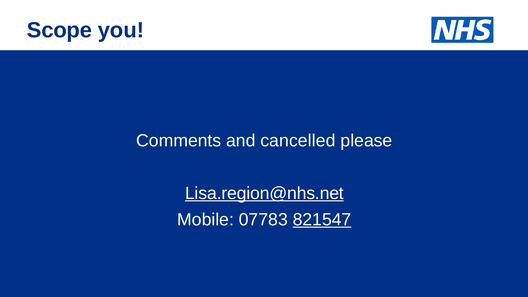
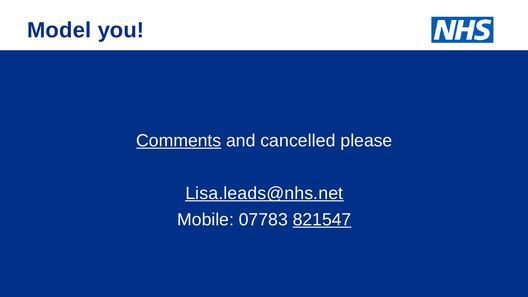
Scope: Scope -> Model (59, 30)
Comments underline: none -> present (179, 141)
Lisa.region@nhs.net: Lisa.region@nhs.net -> Lisa.leads@nhs.net (264, 193)
